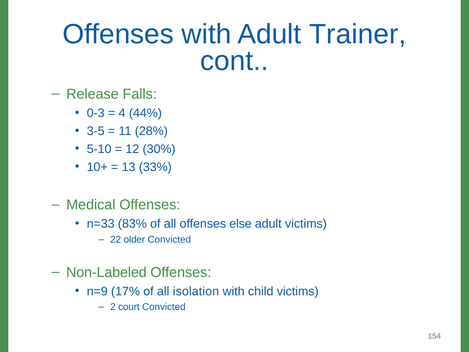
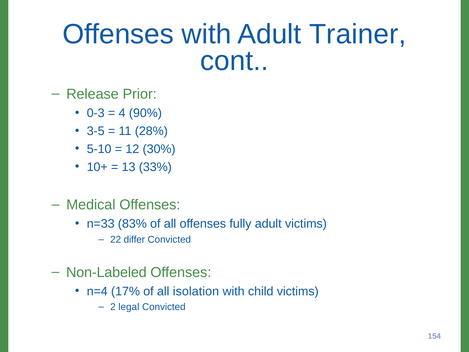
Falls: Falls -> Prior (140, 94)
44%: 44% -> 90% (145, 113)
else: else -> fully (240, 224)
older: older -> differ (134, 239)
n=9: n=9 -> n=4 (97, 291)
court: court -> legal (129, 307)
